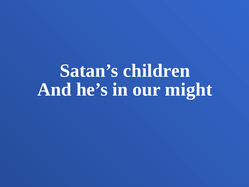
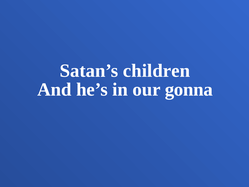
might: might -> gonna (189, 89)
